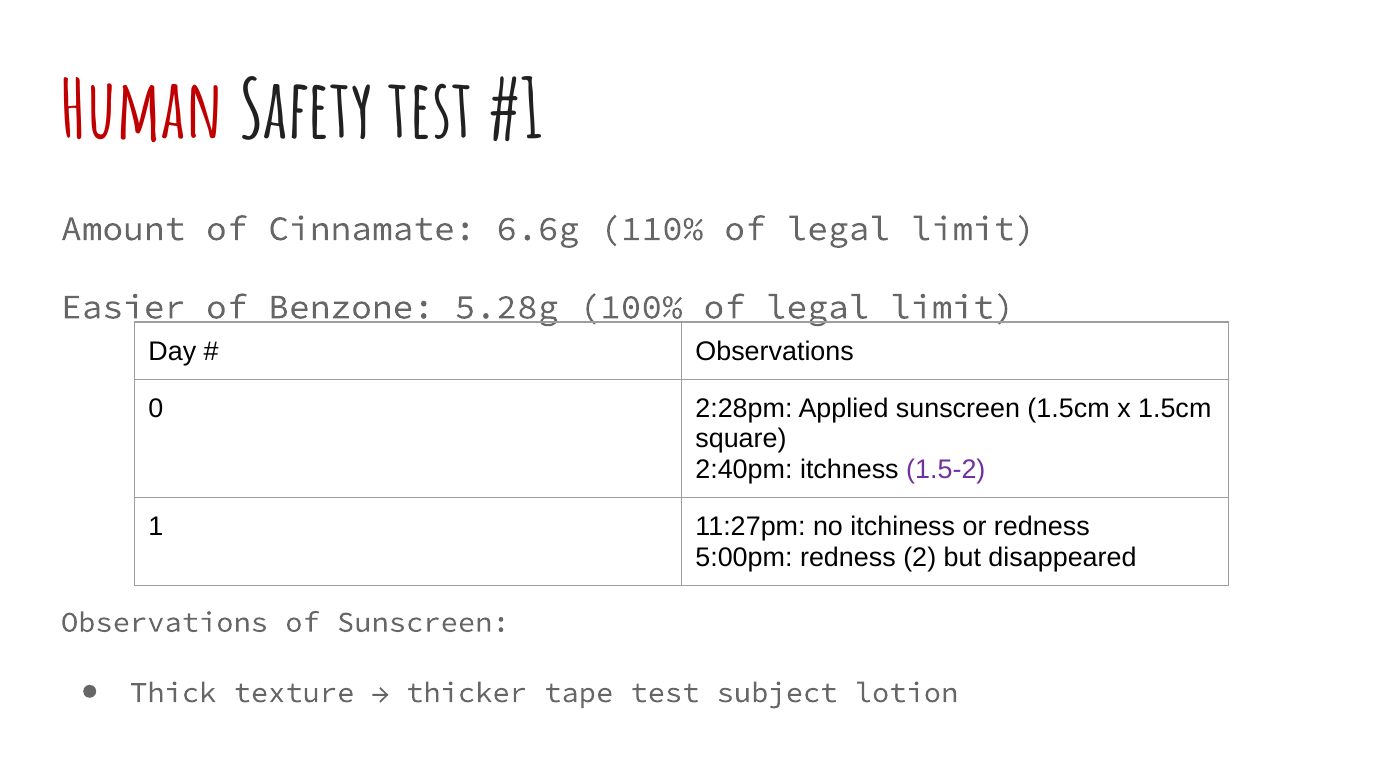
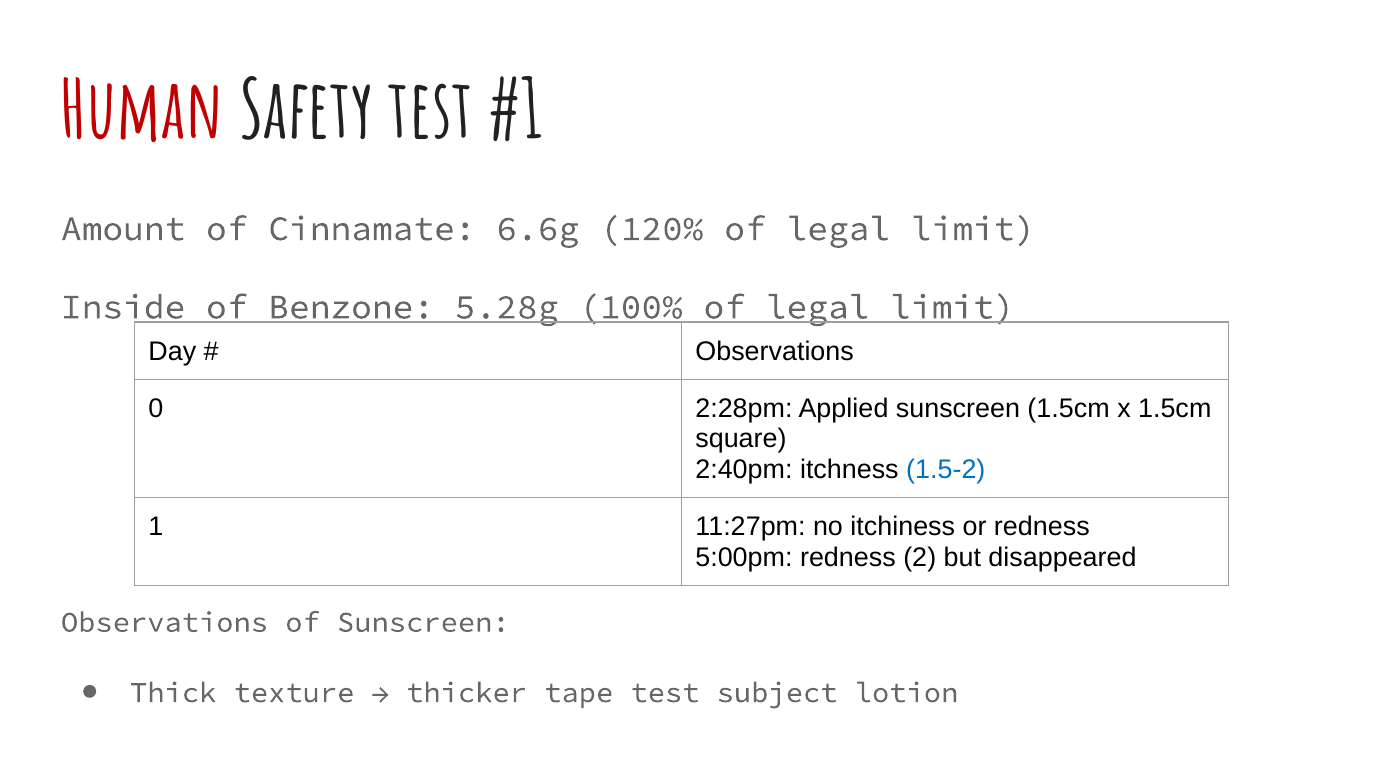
110%: 110% -> 120% (652, 229)
Easier: Easier -> Inside (123, 307)
1.5-2 colour: purple -> blue (946, 470)
